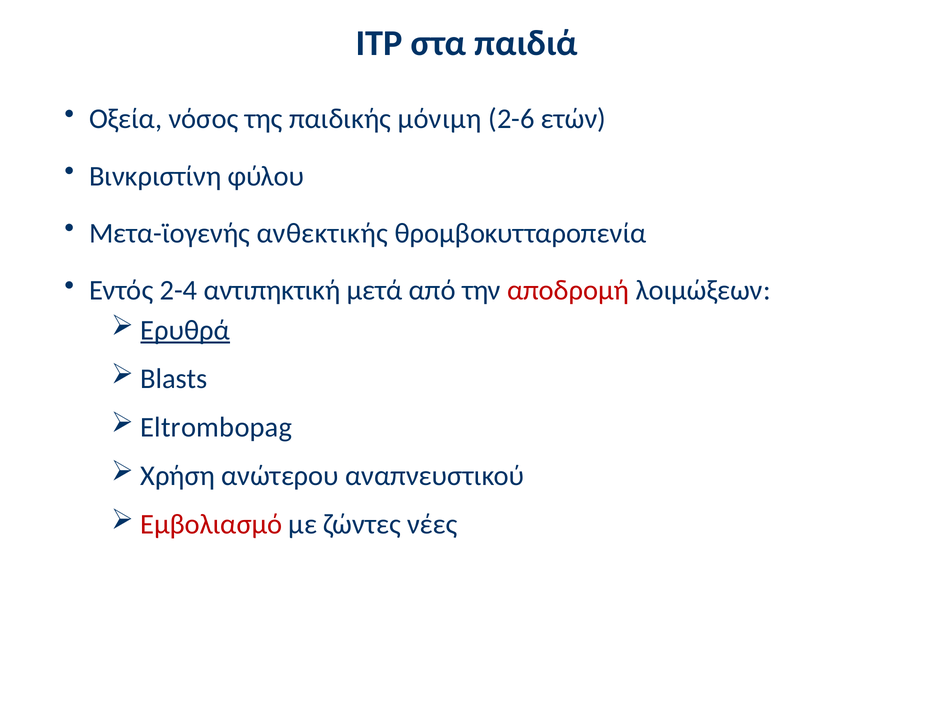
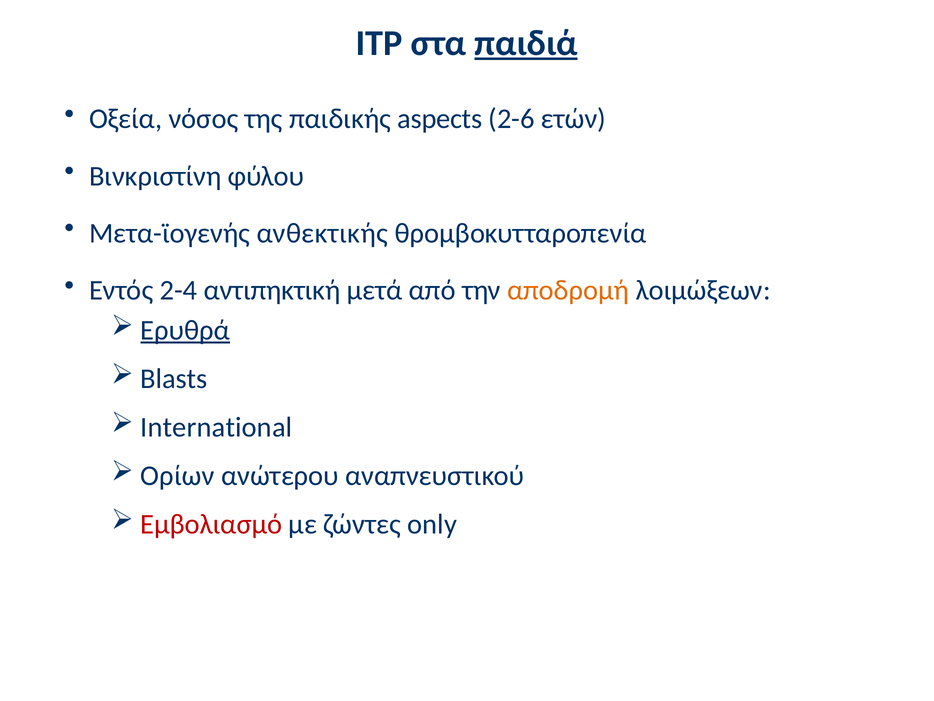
παιδιά underline: none -> present (526, 43)
μόνιμη: μόνιμη -> aspects (440, 119)
αποδρομή colour: red -> orange (568, 290)
Eltrombopag: Eltrombopag -> International (216, 427)
Χρήση: Χρήση -> Ορίων (178, 475)
νέες: νέες -> only (432, 524)
